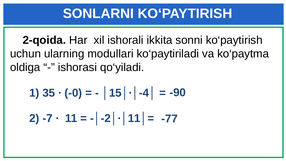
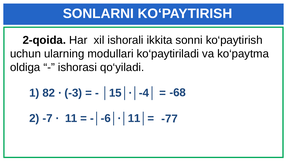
-90: -90 -> -68 (178, 93)
35: 35 -> 82 (49, 93)
-0: -0 -> -3 (73, 93)
-│-2│∙│11│=: -│-2│∙│11│= -> -│-6│∙│11│= (122, 118)
